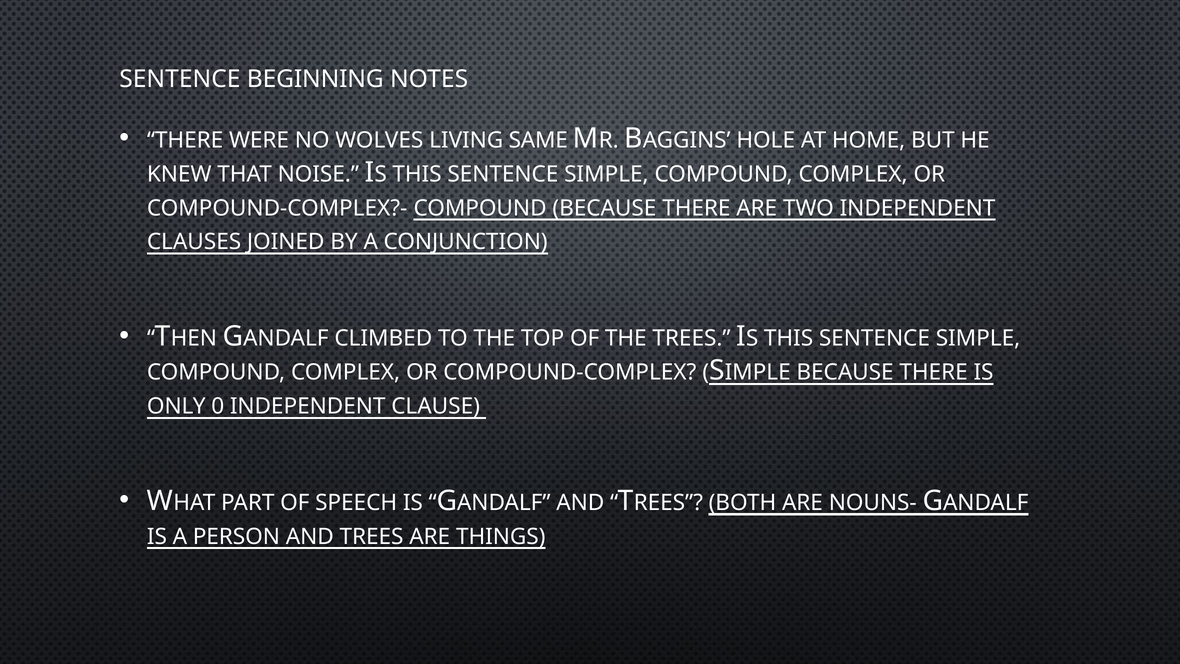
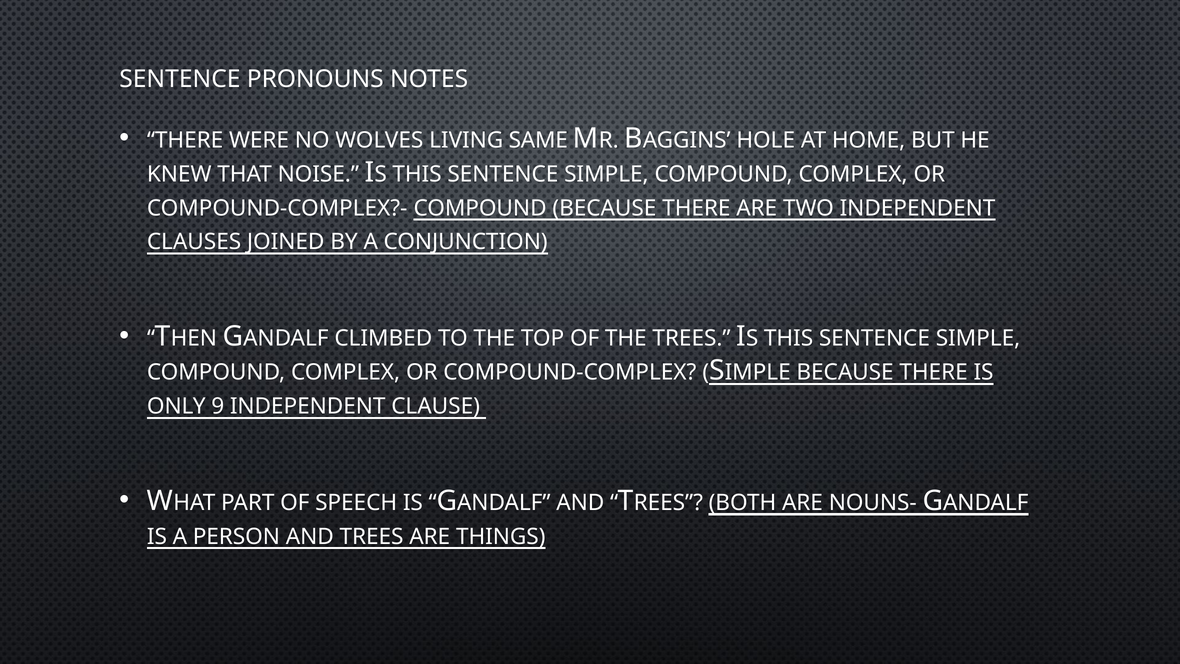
BEGINNING: BEGINNING -> PRONOUNS (315, 79)
0: 0 -> 9 (218, 406)
